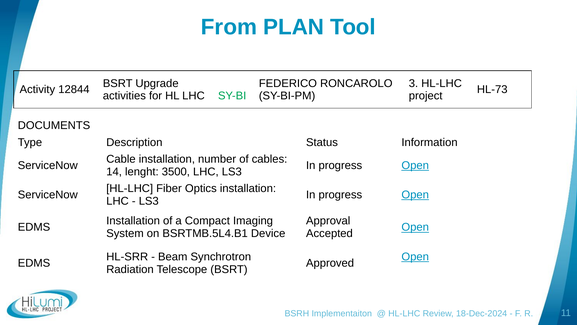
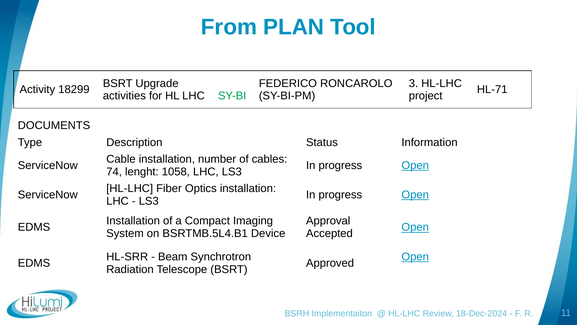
12844: 12844 -> 18299 (74, 90)
HL-73: HL-73 -> HL-71 (492, 90)
14: 14 -> 74 (114, 171)
3500: 3500 -> 1058 (176, 171)
